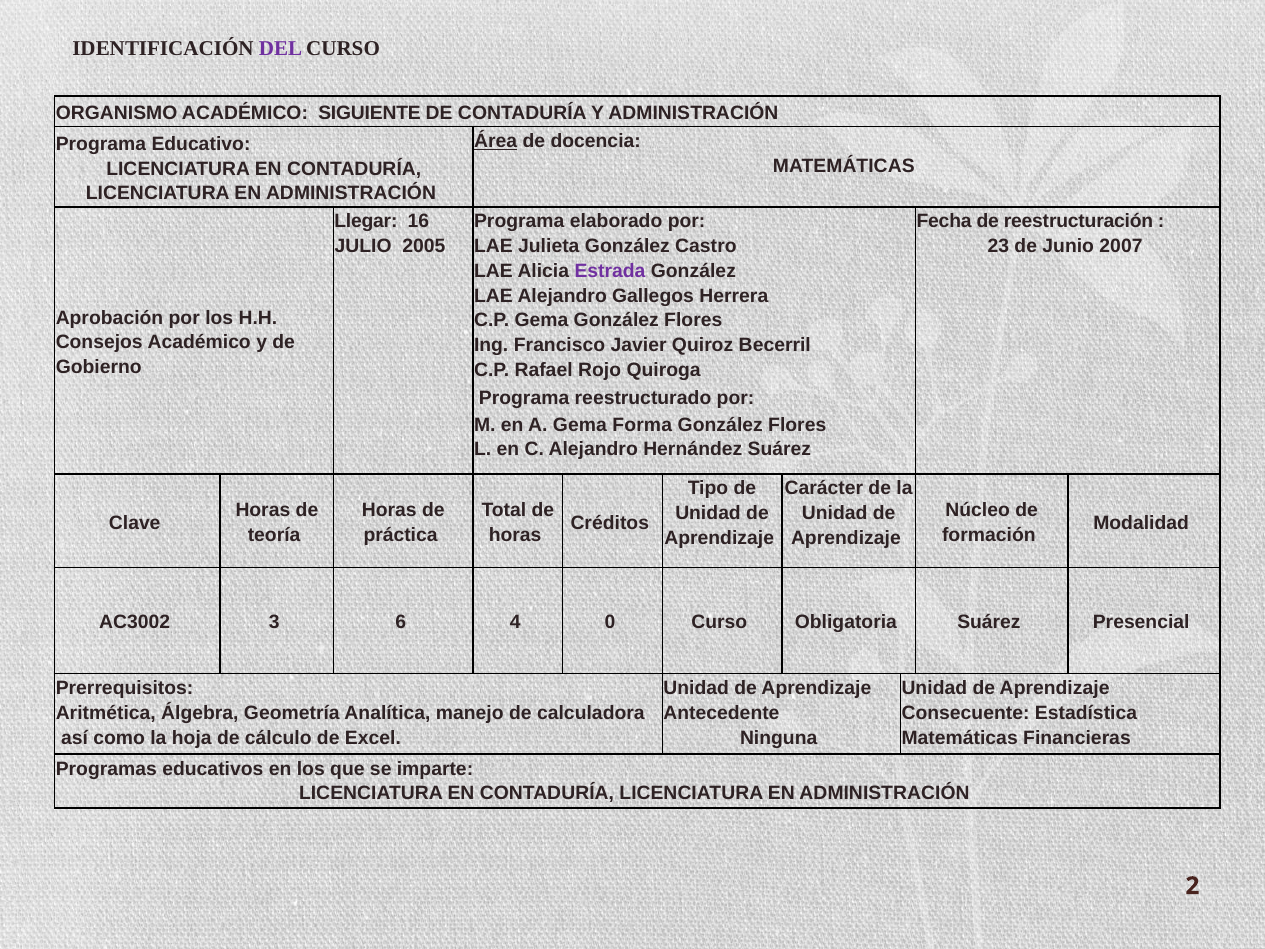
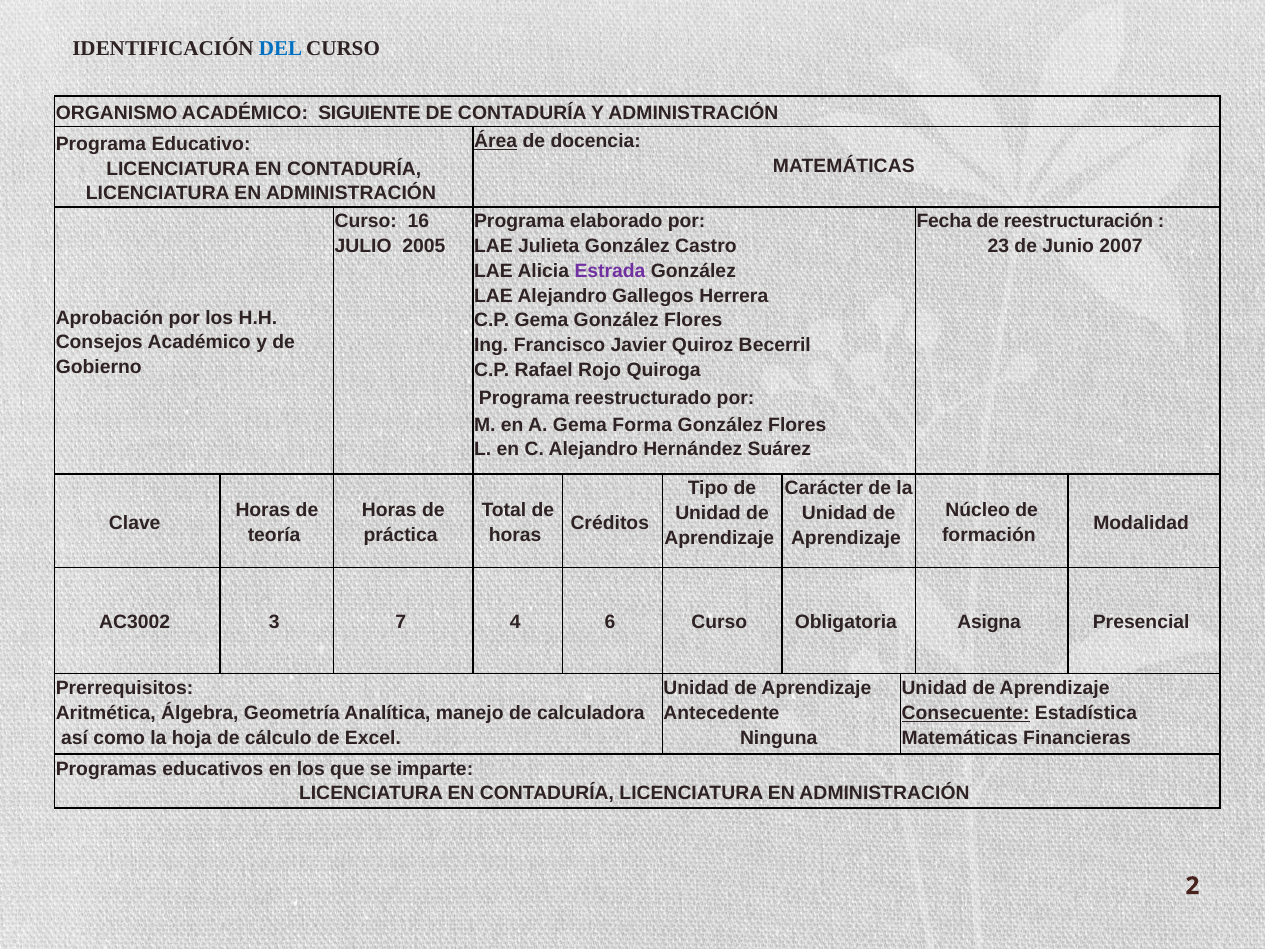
DEL colour: purple -> blue (281, 48)
Llegar: Llegar -> Curso (366, 222)
6: 6 -> 7 (401, 622)
0: 0 -> 6 (610, 622)
Obligatoria Suárez: Suárez -> Asigna (989, 622)
Consecuente underline: none -> present (966, 713)
